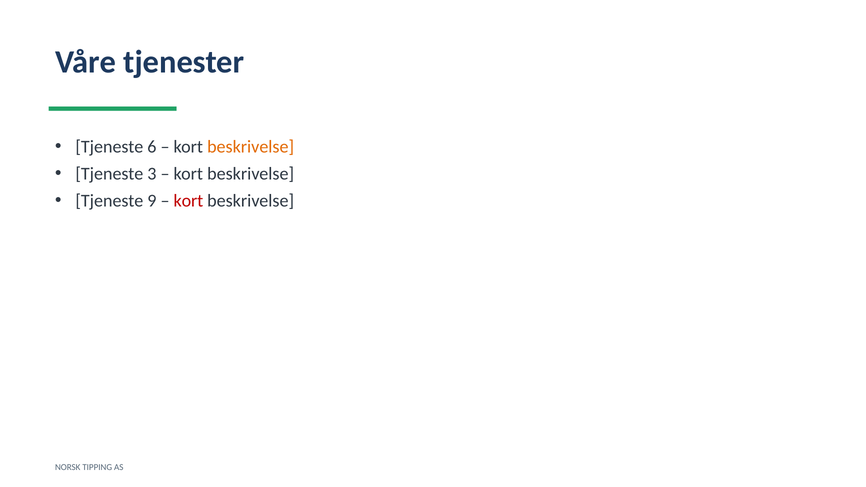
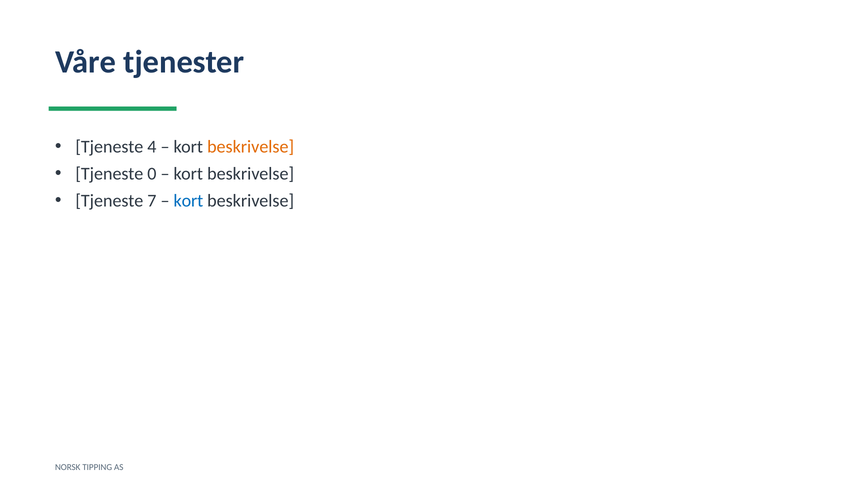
6: 6 -> 4 (152, 147)
3: 3 -> 0 (152, 174)
9: 9 -> 7 (152, 201)
kort colour: red -> blue (188, 201)
